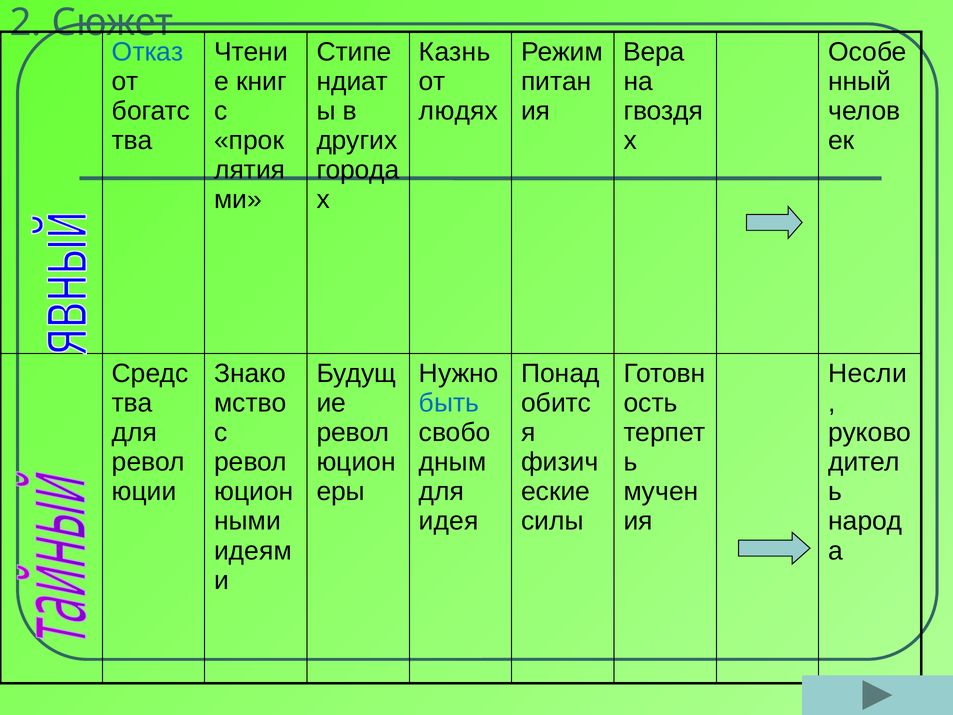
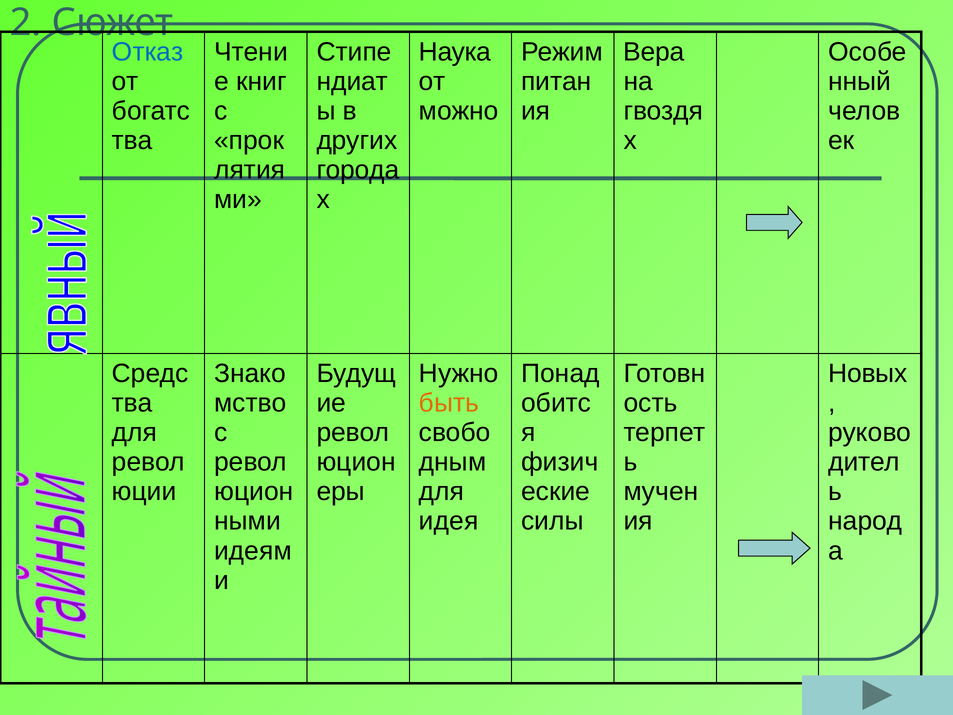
Казнь: Казнь -> Наука (455, 52)
людях: людях -> можно (459, 111)
Несли: Несли -> Новых (868, 373)
быть colour: blue -> orange (449, 403)
